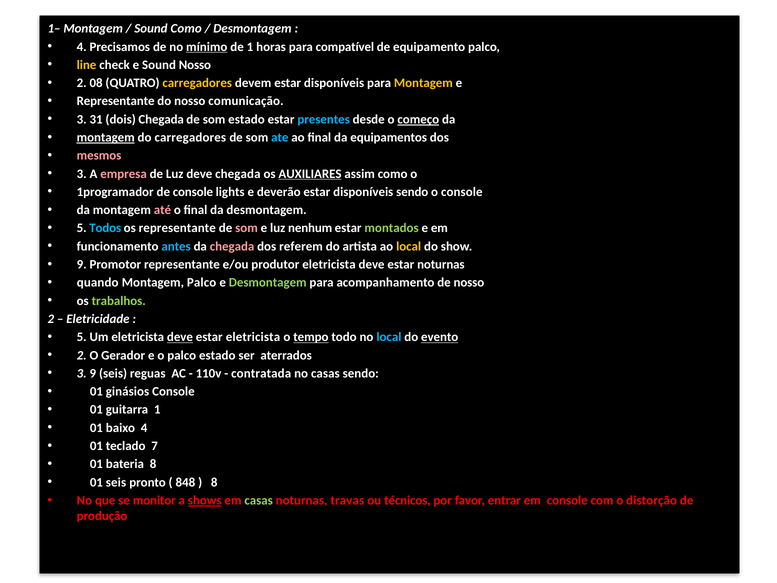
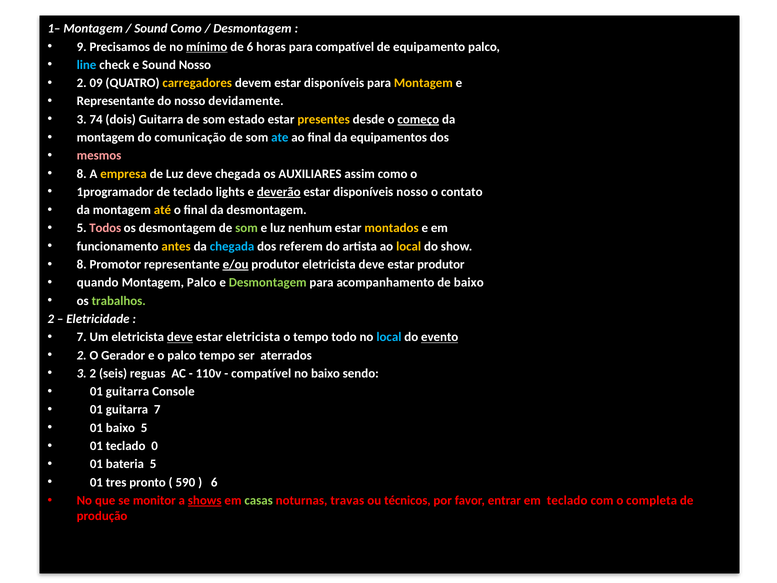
4: 4 -> 9 (82, 47)
de 1: 1 -> 6 (250, 47)
line colour: yellow -> light blue (87, 65)
08: 08 -> 09 (96, 83)
comunicação: comunicação -> devidamente (246, 101)
31: 31 -> 74 (96, 119)
dois Chegada: Chegada -> Guitarra (161, 119)
presentes colour: light blue -> yellow (324, 119)
montagem underline: present -> none (106, 137)
do carregadores: carregadores -> comunicação (190, 137)
3: 3 -> 8 (82, 174)
empresa colour: pink -> yellow (124, 174)
AUXILIARES underline: present -> none (310, 174)
de console: console -> teclado (193, 192)
deverão underline: none -> present (279, 192)
disponíveis sendo: sendo -> nosso (412, 192)
o console: console -> contato (462, 192)
até colour: pink -> yellow (162, 210)
Todos colour: light blue -> pink (105, 228)
os representante: representante -> desmontagem (177, 228)
som colour: pink -> light green (246, 228)
montados colour: light green -> yellow (392, 228)
antes colour: light blue -> yellow (176, 246)
chegada colour: pink -> light blue (232, 246)
9: 9 -> 8 (82, 264)
e/ou underline: none -> present (236, 264)
estar noturnas: noturnas -> produtor (441, 264)
de nosso: nosso -> baixo (469, 283)
5: 5 -> 7 (82, 337)
tempo underline: present -> none (311, 337)
palco estado: estado -> tempo (217, 355)
3 9: 9 -> 2 (93, 373)
contratada: contratada -> compatível (261, 373)
no casas: casas -> baixo (325, 373)
ginásios: ginásios -> guitarra (127, 391)
guitarra 1: 1 -> 7 (157, 410)
baixo 4: 4 -> 5 (144, 428)
7: 7 -> 0 (155, 446)
bateria 8: 8 -> 5 (153, 464)
seis: seis -> tres (116, 482)
848: 848 -> 590 (185, 482)
8: 8 -> 6 (214, 482)
em console: console -> teclado (567, 500)
distorção: distorção -> completa (652, 500)
